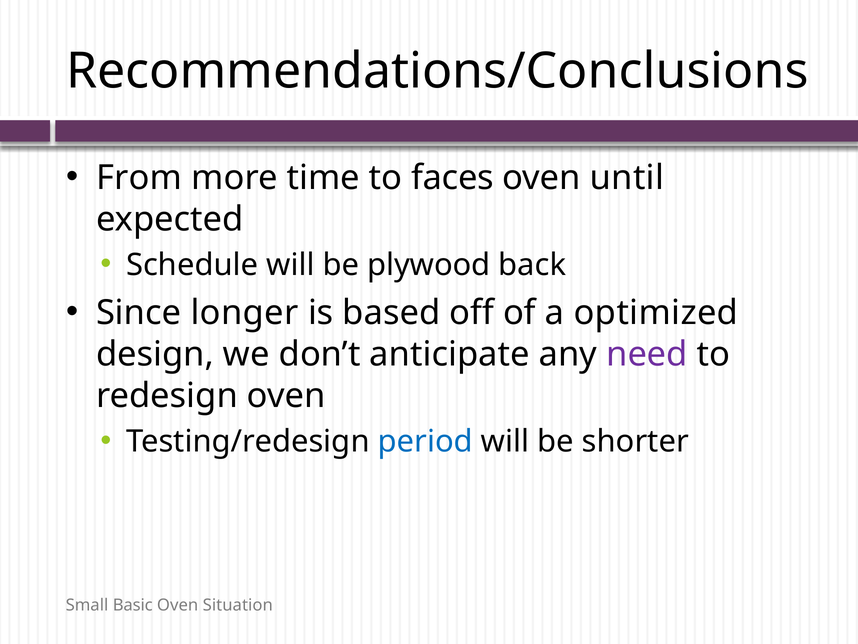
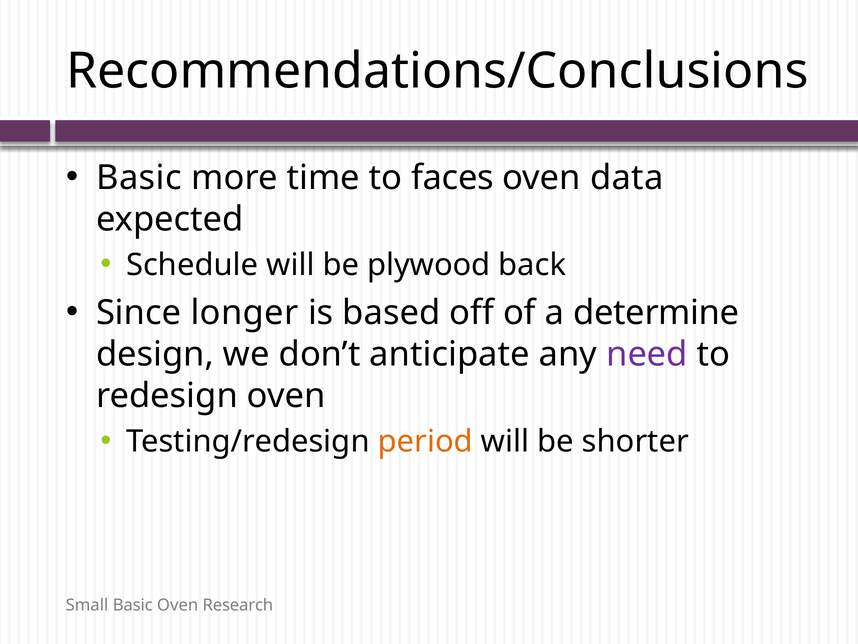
From: From -> Basic (139, 178)
until: until -> data (627, 178)
optimized: optimized -> determine (656, 313)
period colour: blue -> orange (425, 441)
Situation: Situation -> Research (238, 605)
